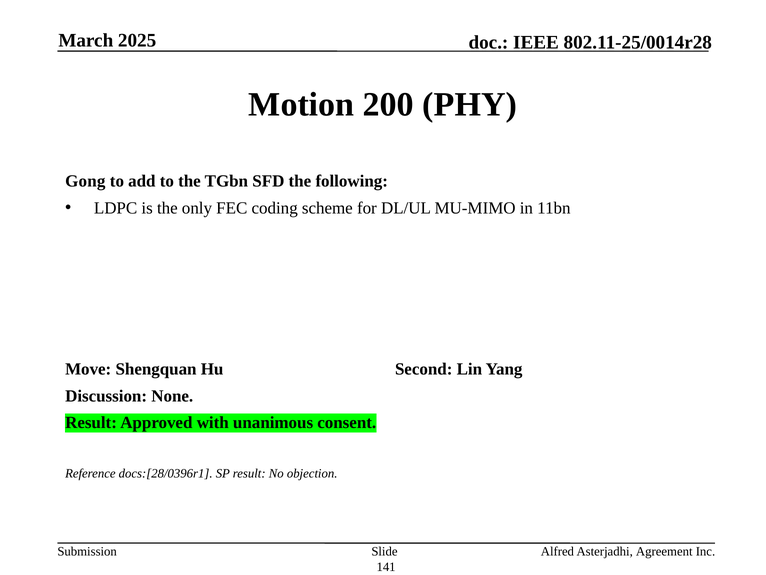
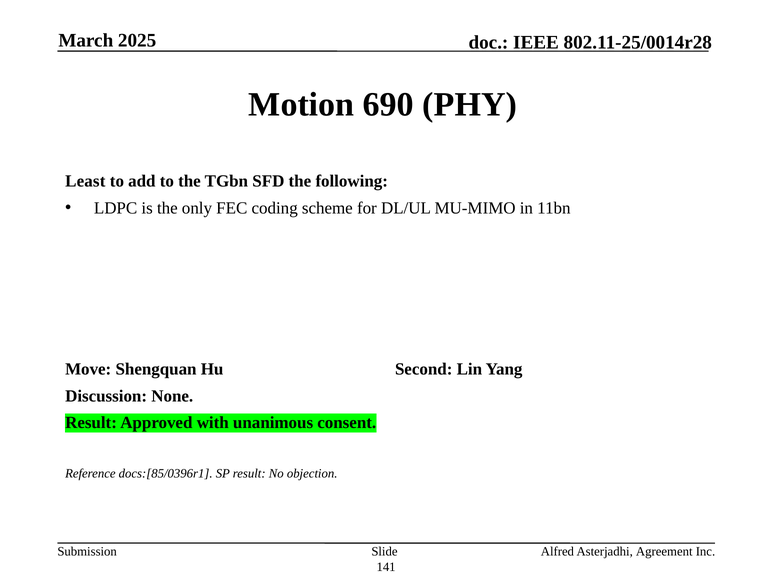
200: 200 -> 690 (388, 104)
Gong: Gong -> Least (85, 181)
docs:[28/0396r1: docs:[28/0396r1 -> docs:[85/0396r1 (166, 473)
